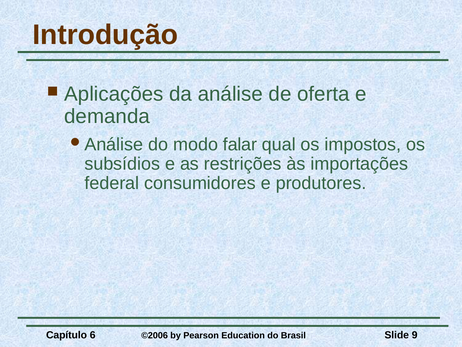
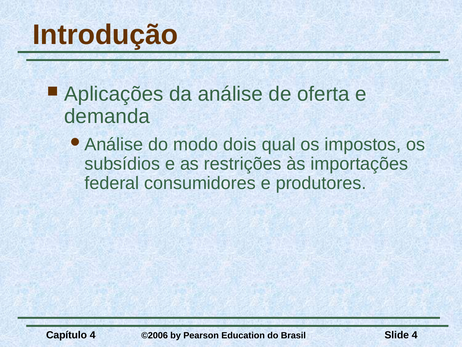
falar: falar -> dois (240, 144)
Capítulo 6: 6 -> 4 (93, 335)
Slide 9: 9 -> 4 (415, 335)
